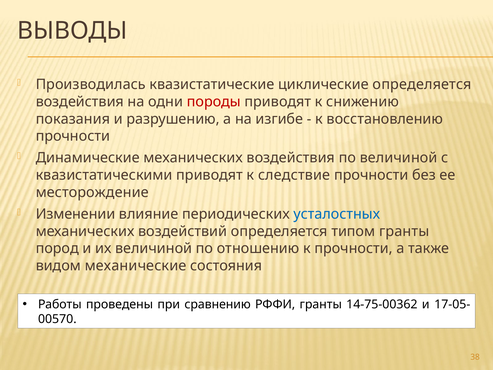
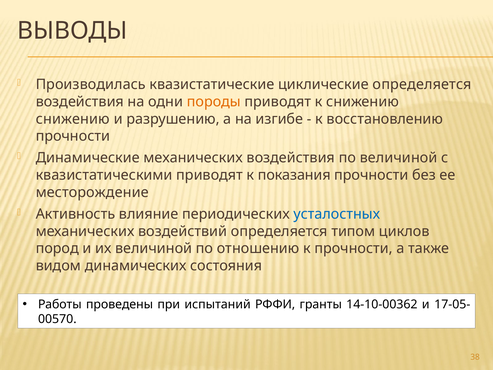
породы colour: red -> orange (214, 102)
показания: показания -> снижению (73, 119)
следствие: следствие -> показания (294, 175)
Изменении: Изменении -> Активность (75, 214)
типом гранты: гранты -> циклов (404, 231)
механические: механические -> динамических (136, 266)
сравнению: сравнению -> испытаний (218, 304)
14-75-00362: 14-75-00362 -> 14-10-00362 (382, 304)
